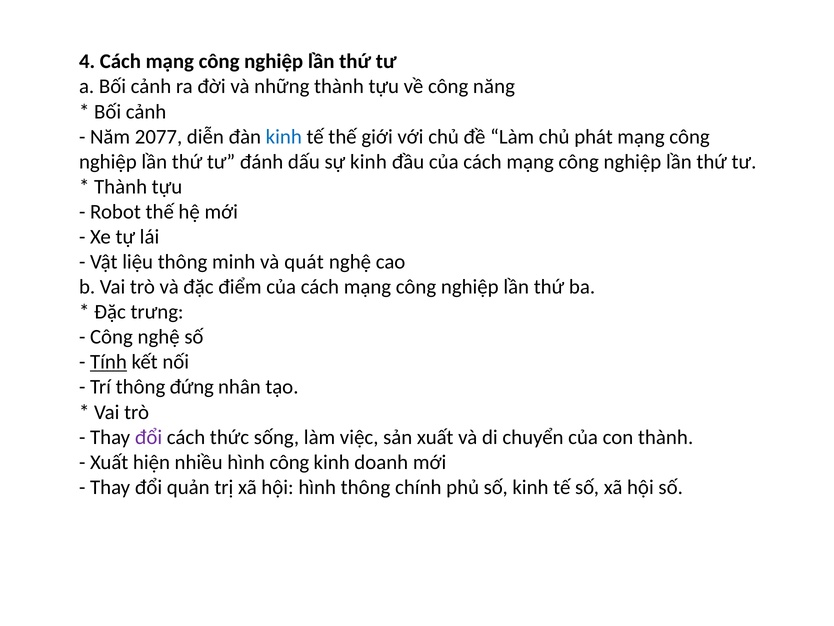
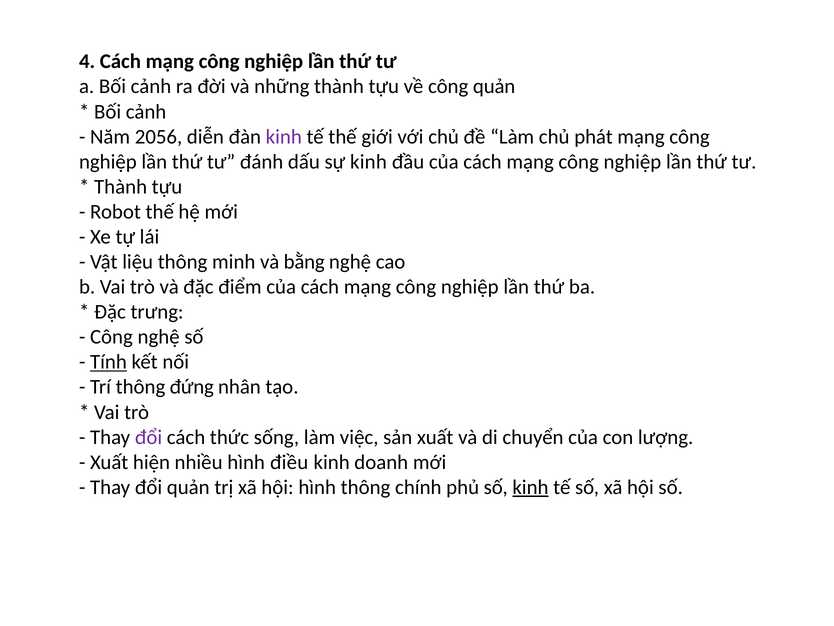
công năng: năng -> quản (494, 87)
2077: 2077 -> 2056 (159, 137)
kinh colour: blue -> purple (284, 137)
quát: quát -> bằng (304, 262)
con thành: thành -> lượng (666, 437)
hình công: công -> điều (289, 462)
kinh underline: none -> present (530, 487)
